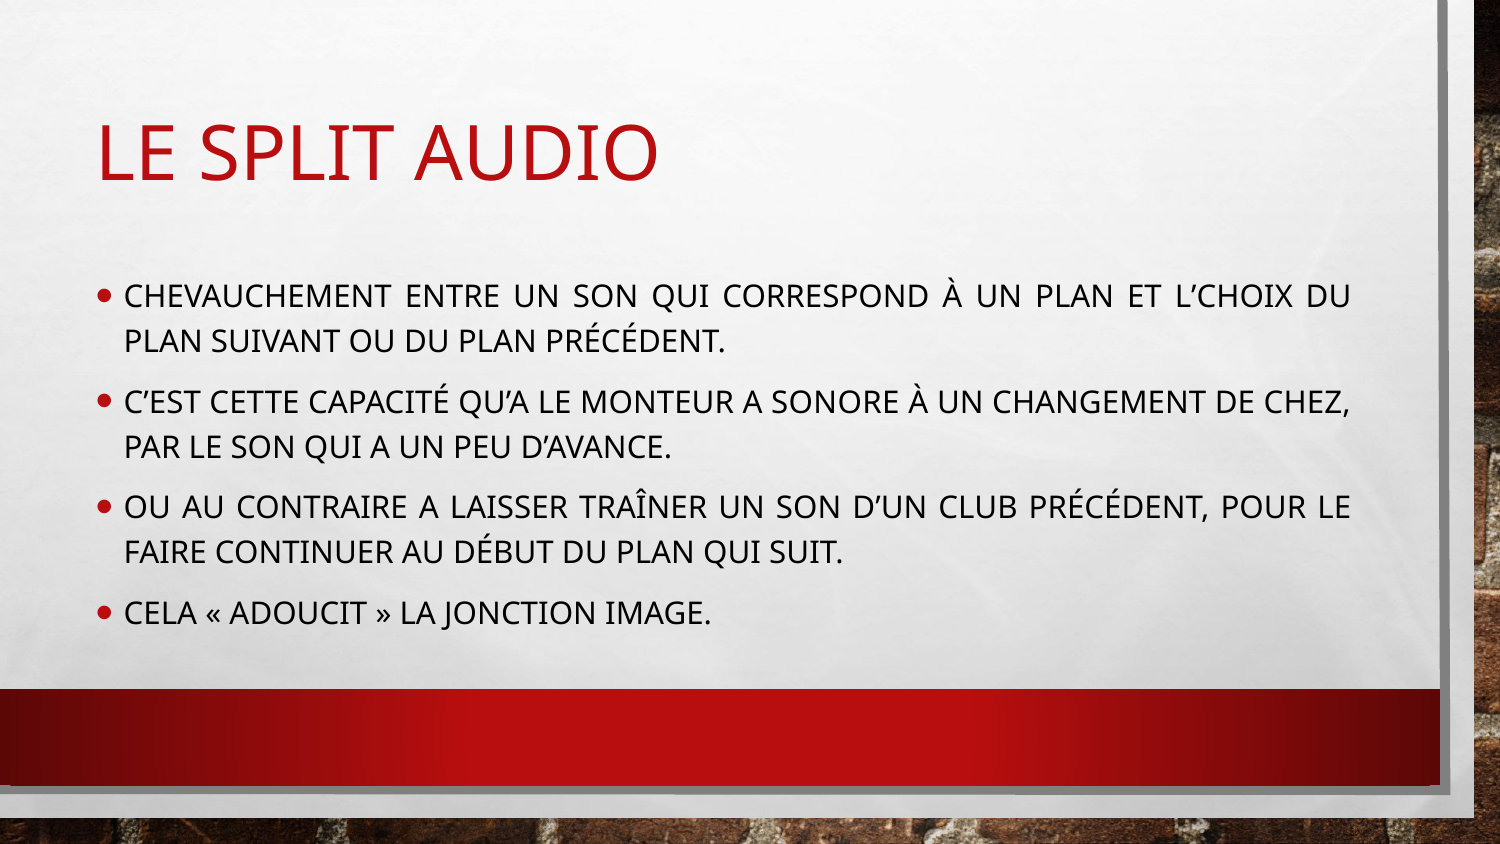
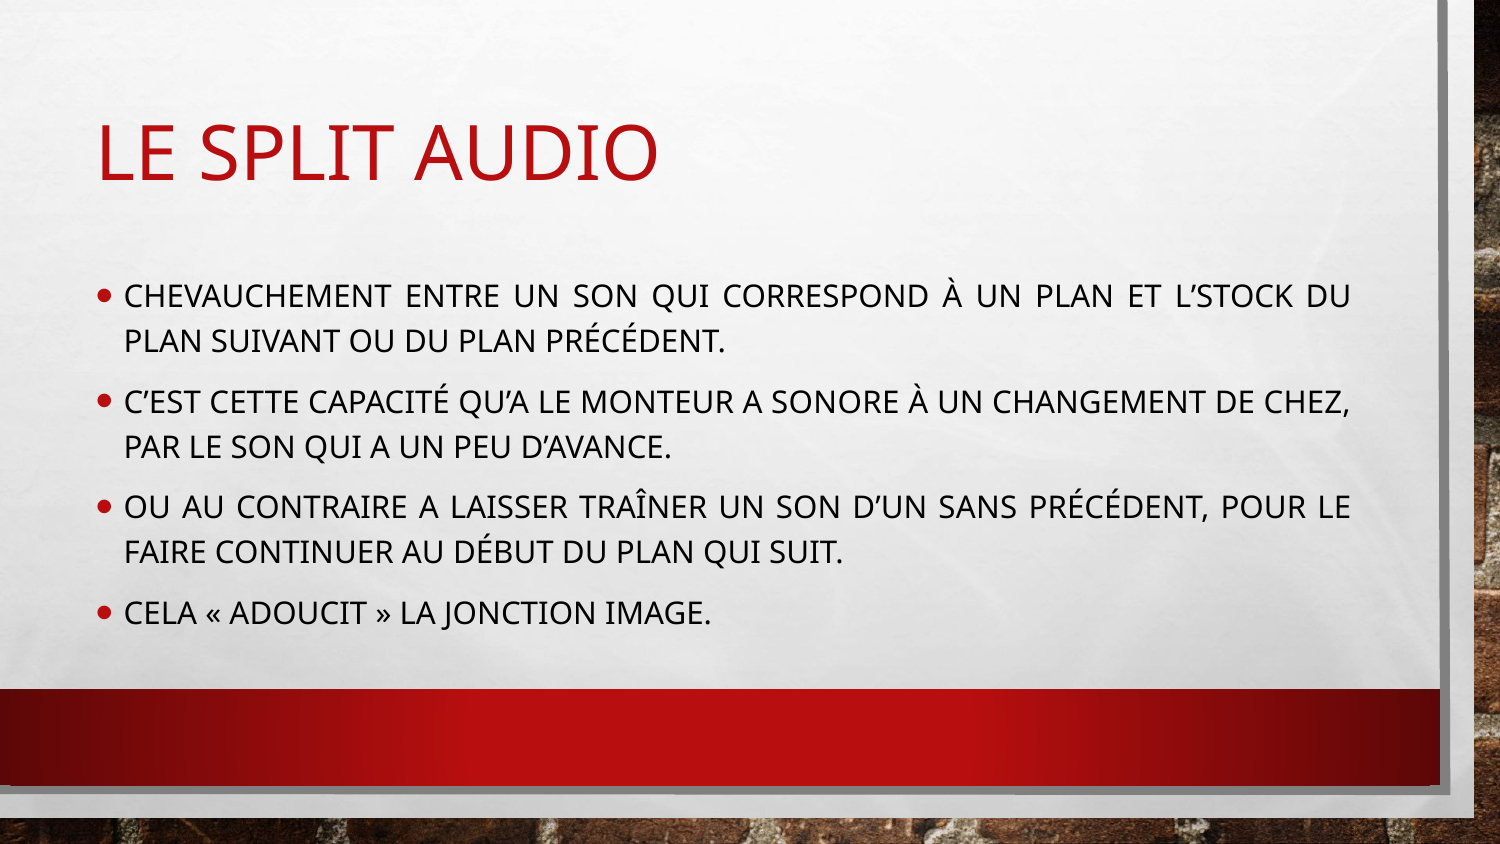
L’CHOIX: L’CHOIX -> L’STOCK (1234, 297)
CLUB: CLUB -> SANS (978, 508)
